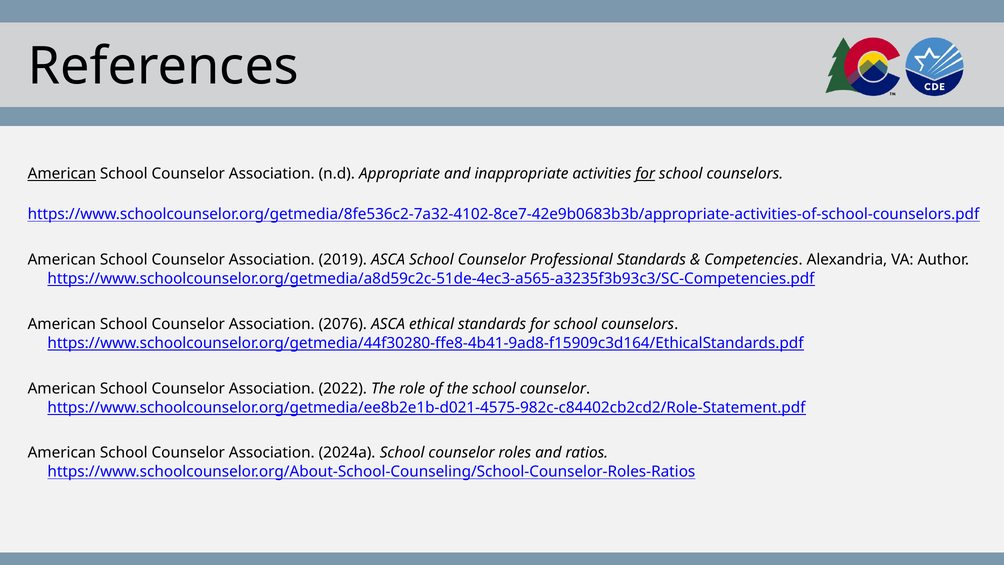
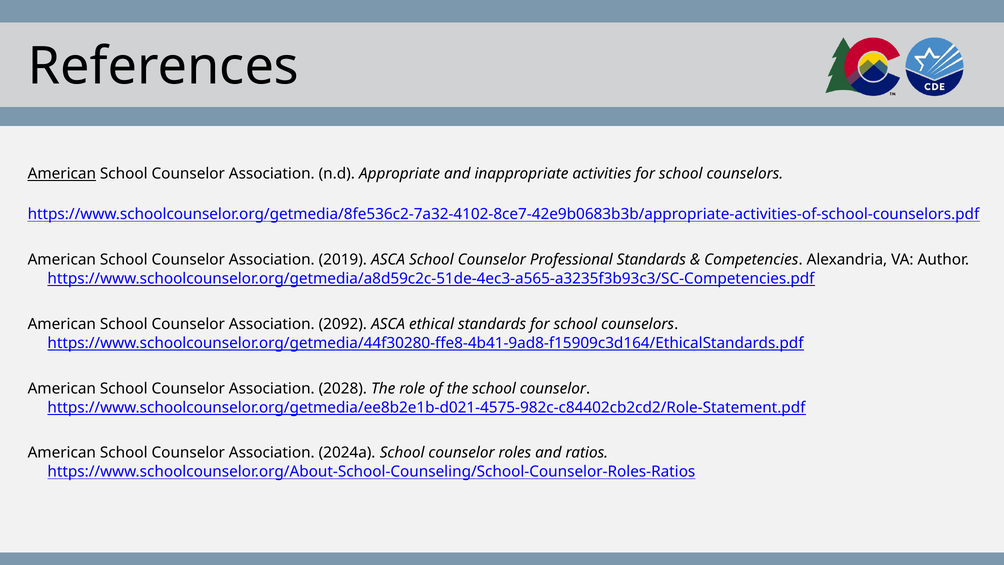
for underline: present -> none (645, 174)
2076: 2076 -> 2092 (343, 324)
2022: 2022 -> 2028 (343, 388)
